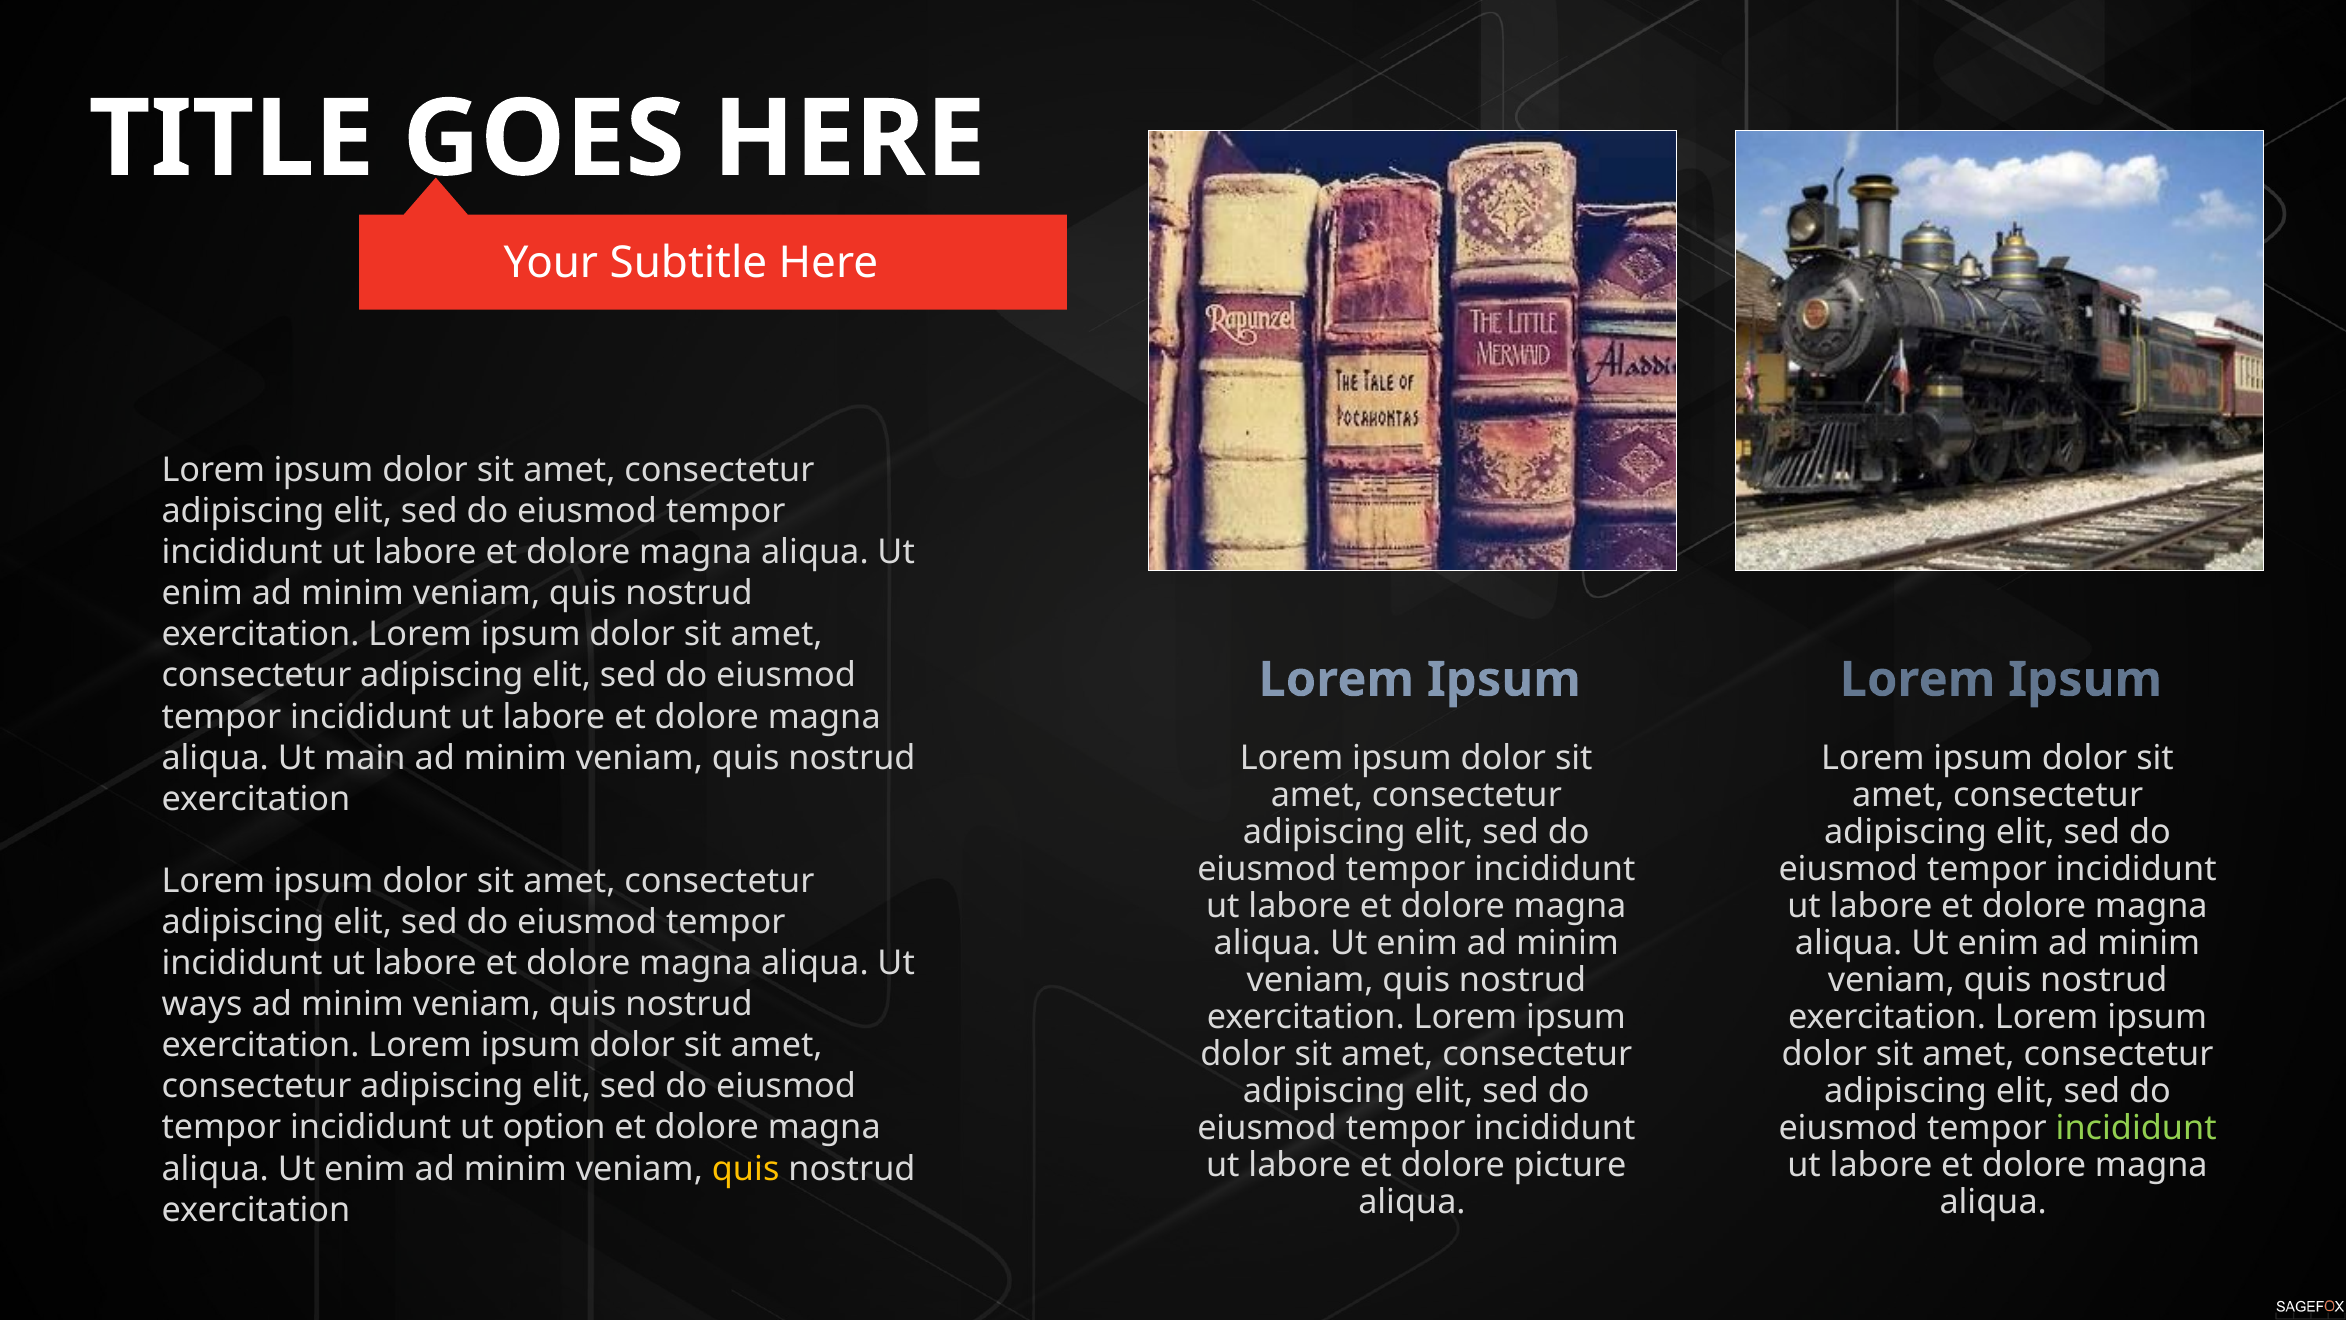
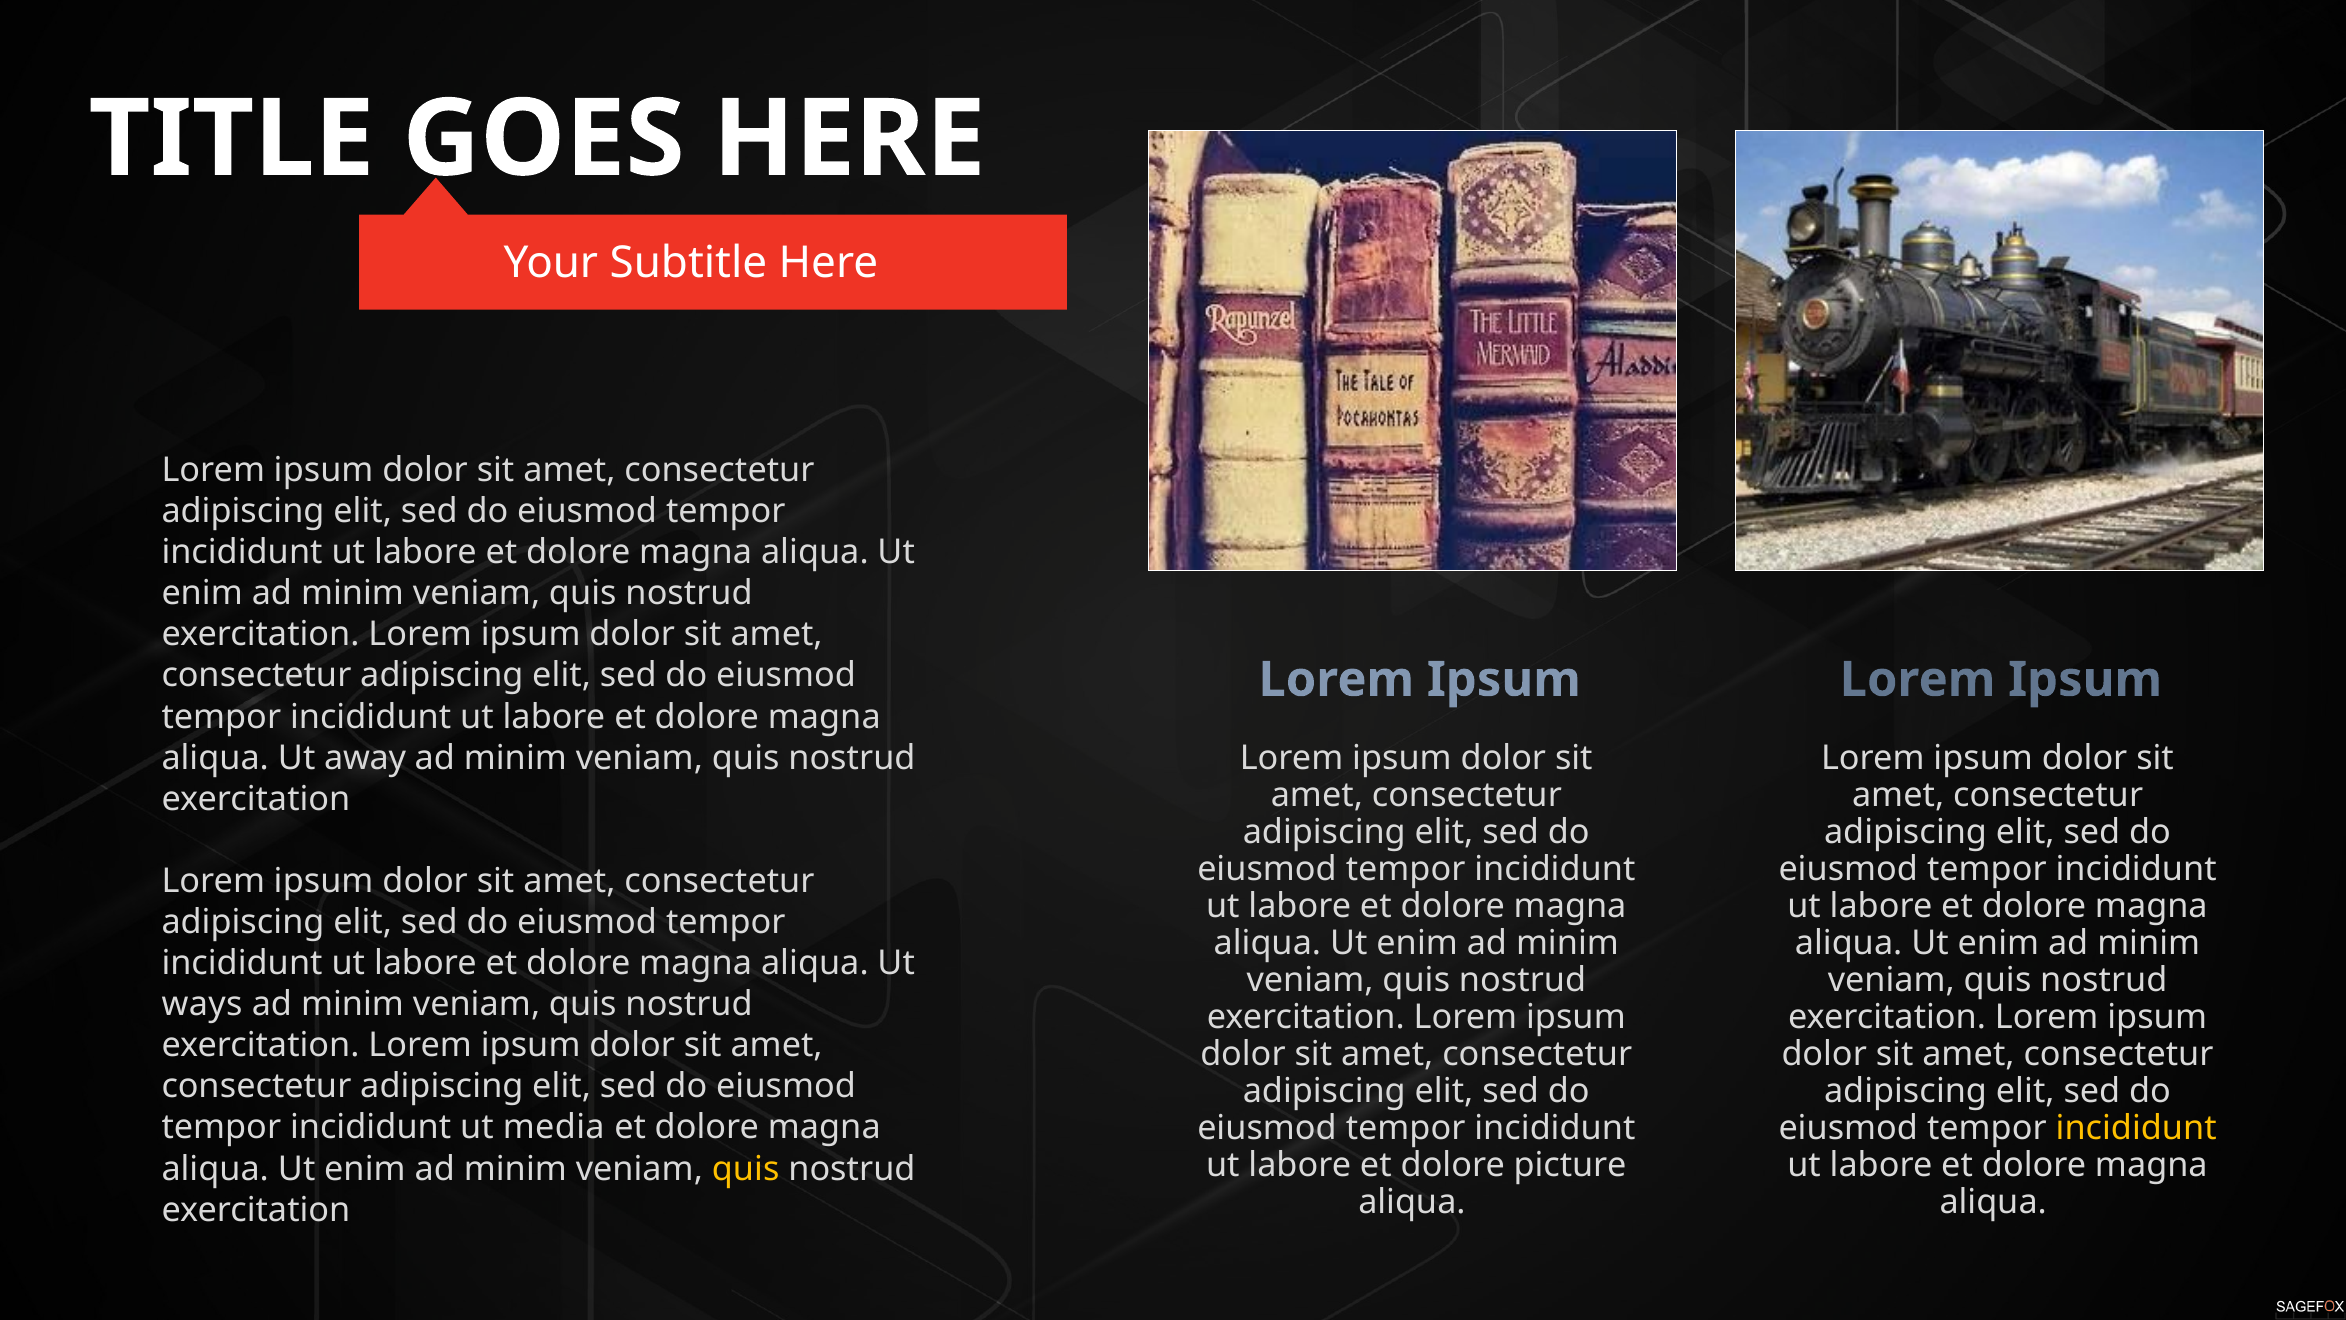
main: main -> away (365, 758)
option: option -> media (554, 1127)
incididunt colour: light green -> yellow (2136, 1128)
